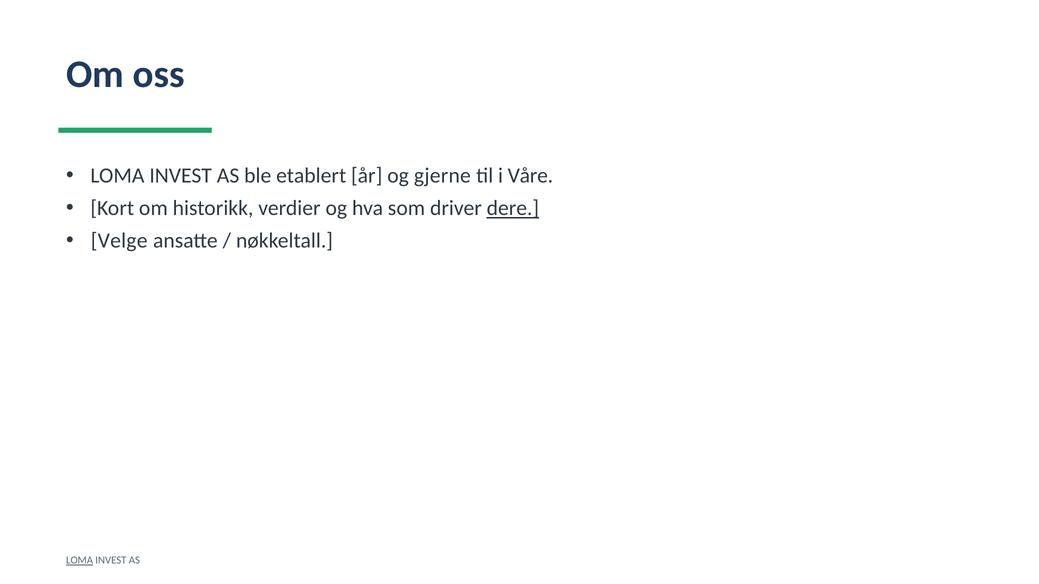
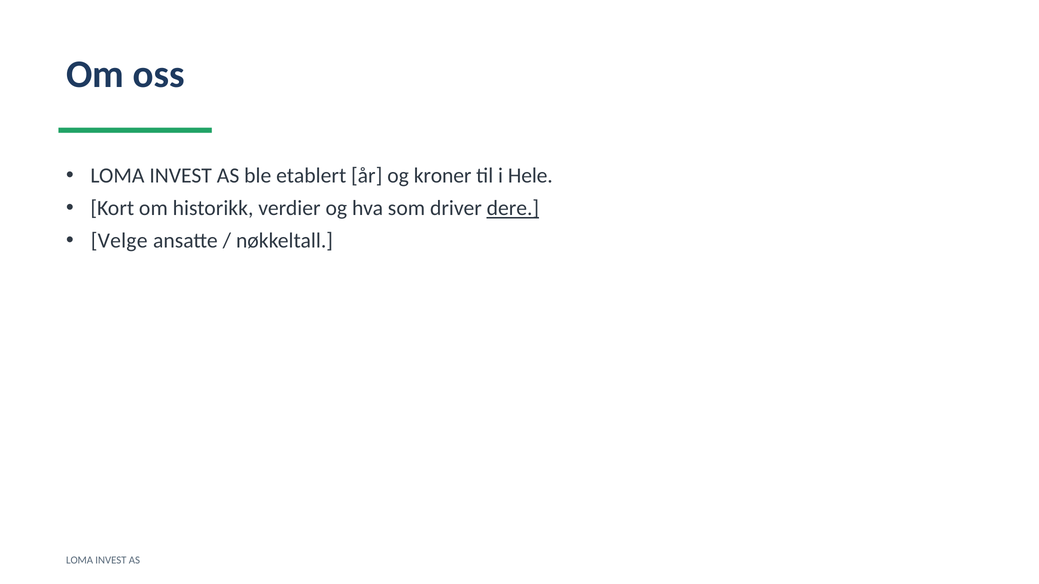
gjerne: gjerne -> kroner (443, 176)
Våre: Våre -> Hele (530, 176)
LOMA underline: present -> none (80, 561)
